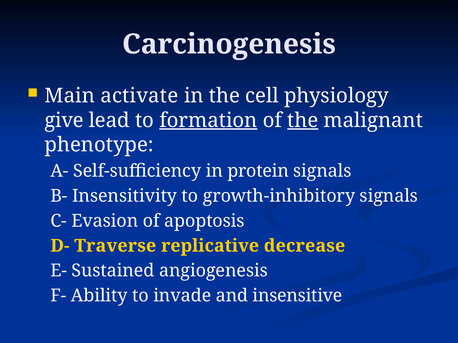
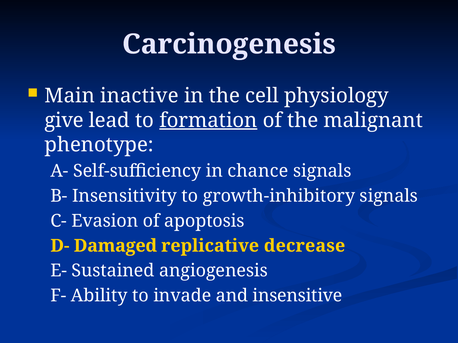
activate: activate -> inactive (139, 96)
the underline: present -> none (303, 121)
protein: protein -> chance (258, 171)
Traverse: Traverse -> Damaged (115, 246)
